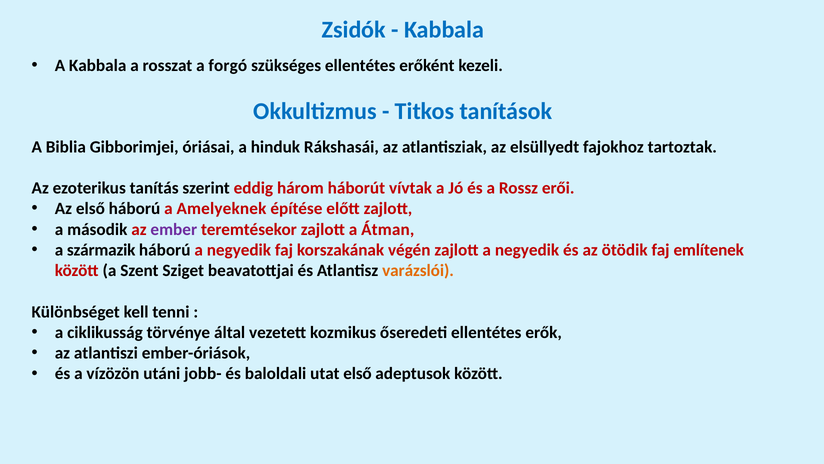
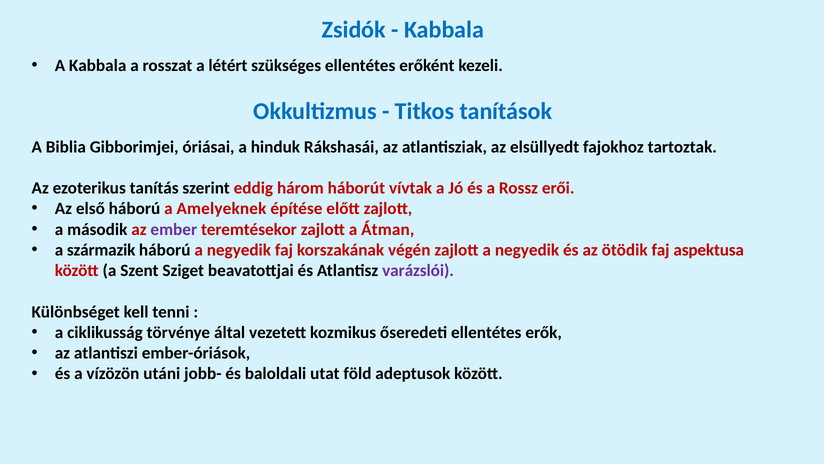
forgó: forgó -> létért (228, 65)
említenek: említenek -> aspektusa (709, 250)
varázslói colour: orange -> purple (418, 270)
utat első: első -> föld (357, 373)
